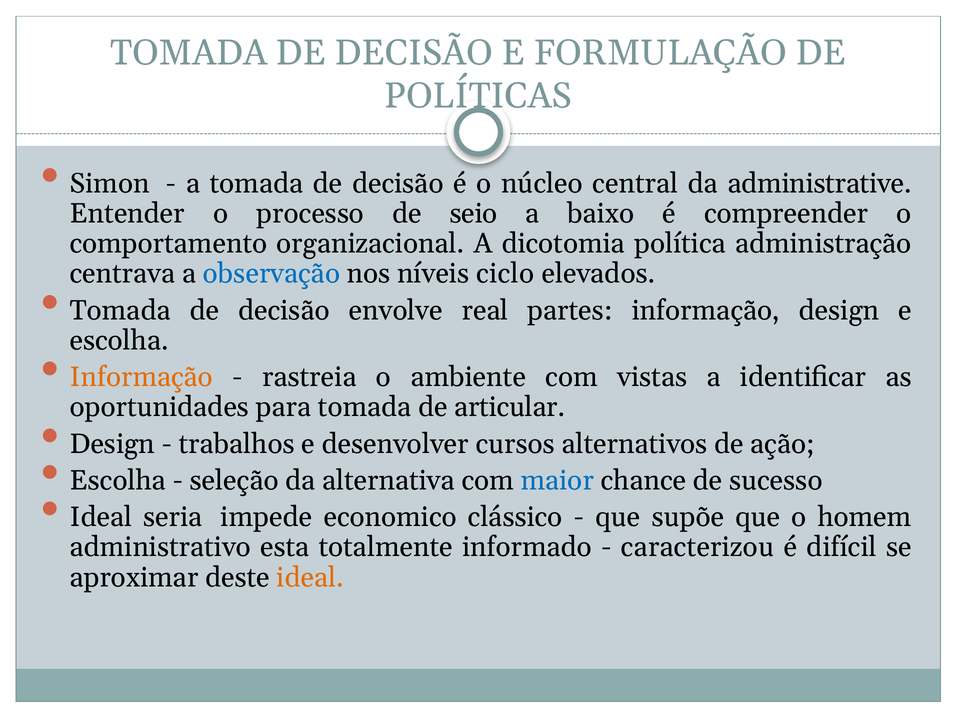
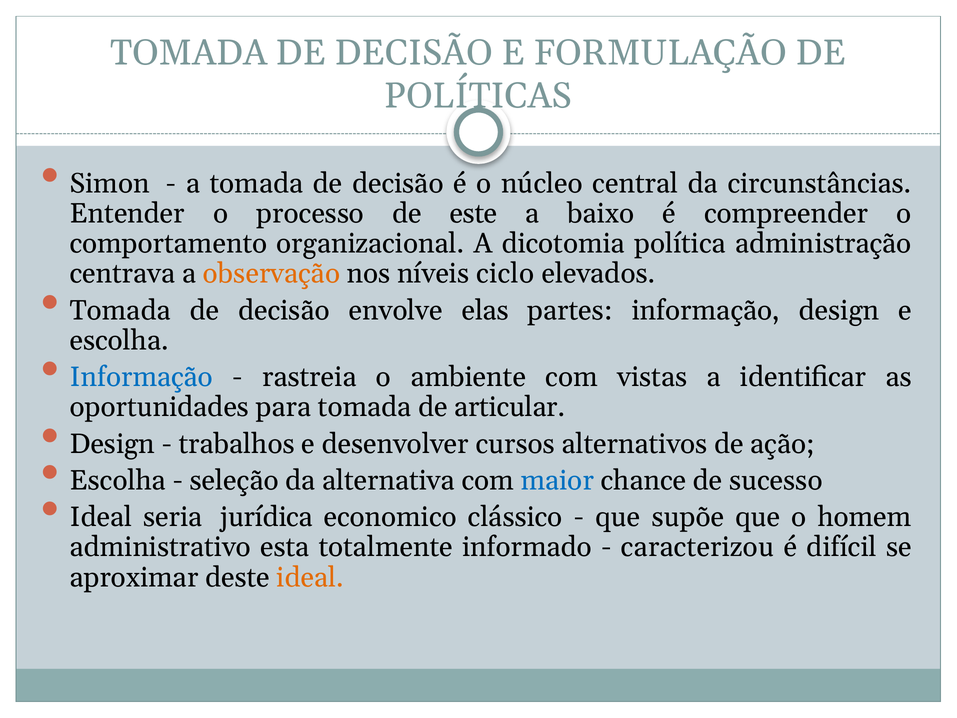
administrative: administrative -> circunstâncias (819, 183)
seio: seio -> este (474, 213)
observação colour: blue -> orange (271, 274)
real: real -> elas (485, 310)
Informação colour: orange -> blue (141, 377)
impede: impede -> jurídica (267, 517)
